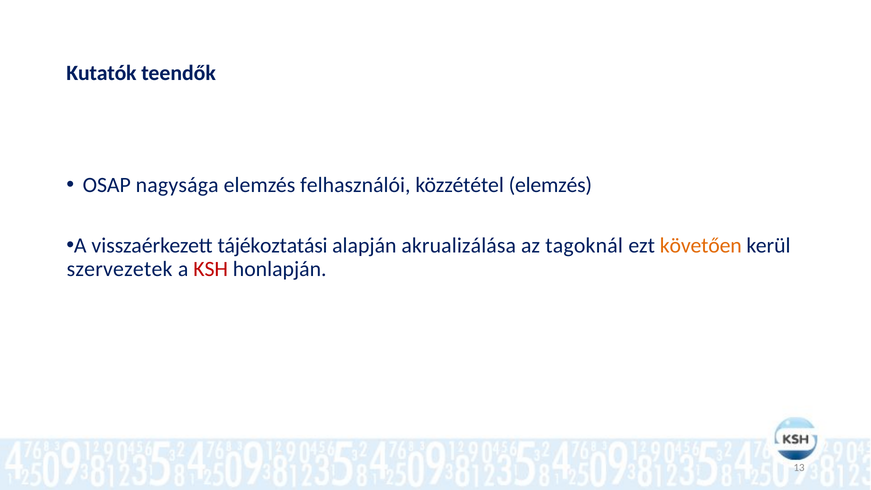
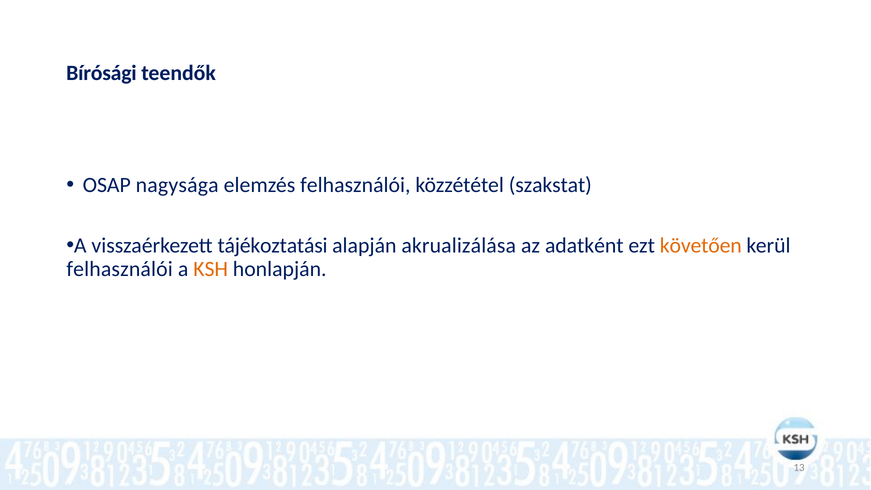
Kutatók: Kutatók -> Bírósági (101, 73)
közzététel elemzés: elemzés -> szakstat (550, 185)
tagoknál: tagoknál -> adatként (584, 246)
szervezetek: szervezetek -> felhasználói (120, 269)
KSH colour: red -> orange (211, 269)
